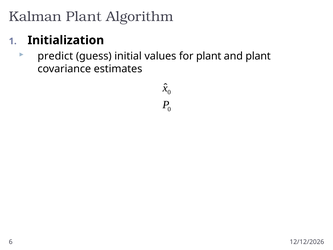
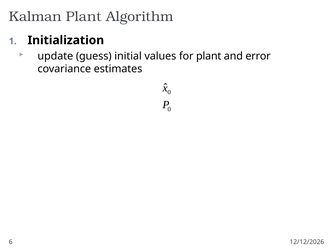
predict: predict -> update (55, 56)
and plant: plant -> error (258, 56)
